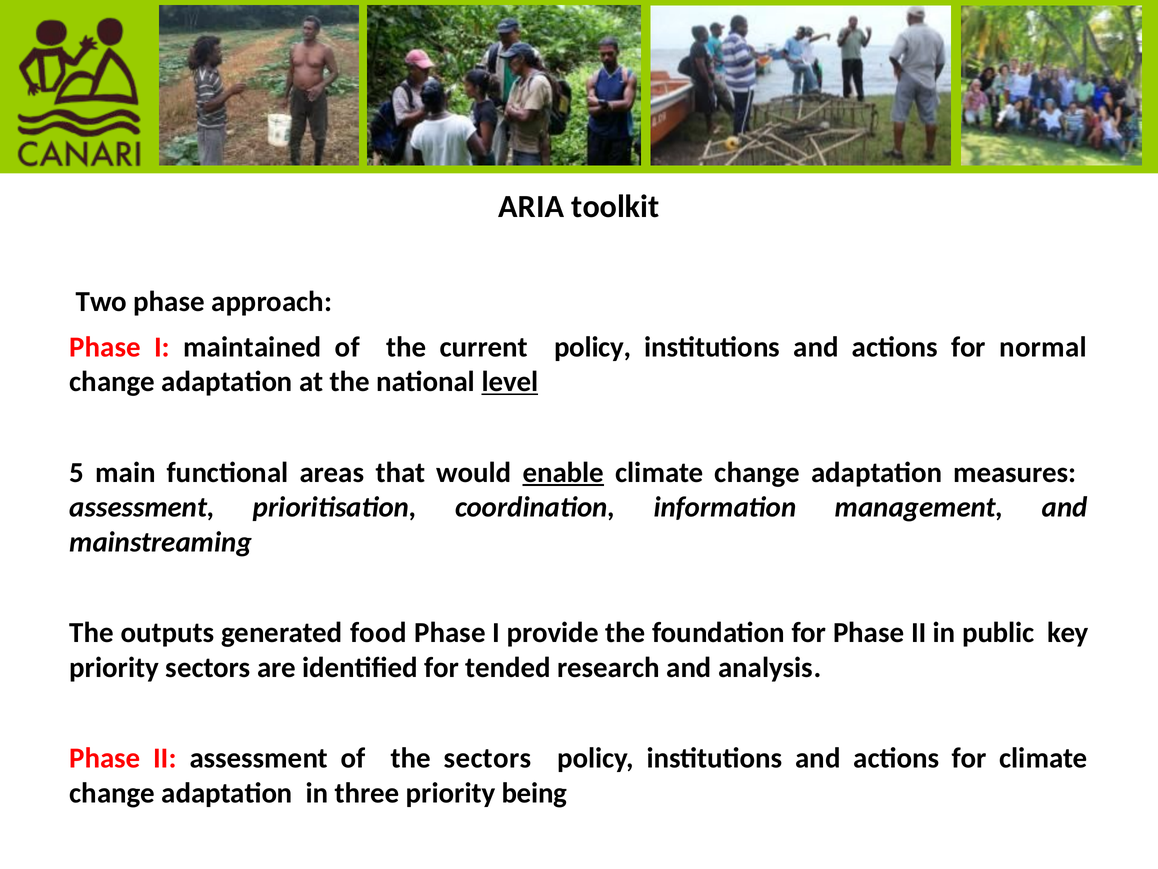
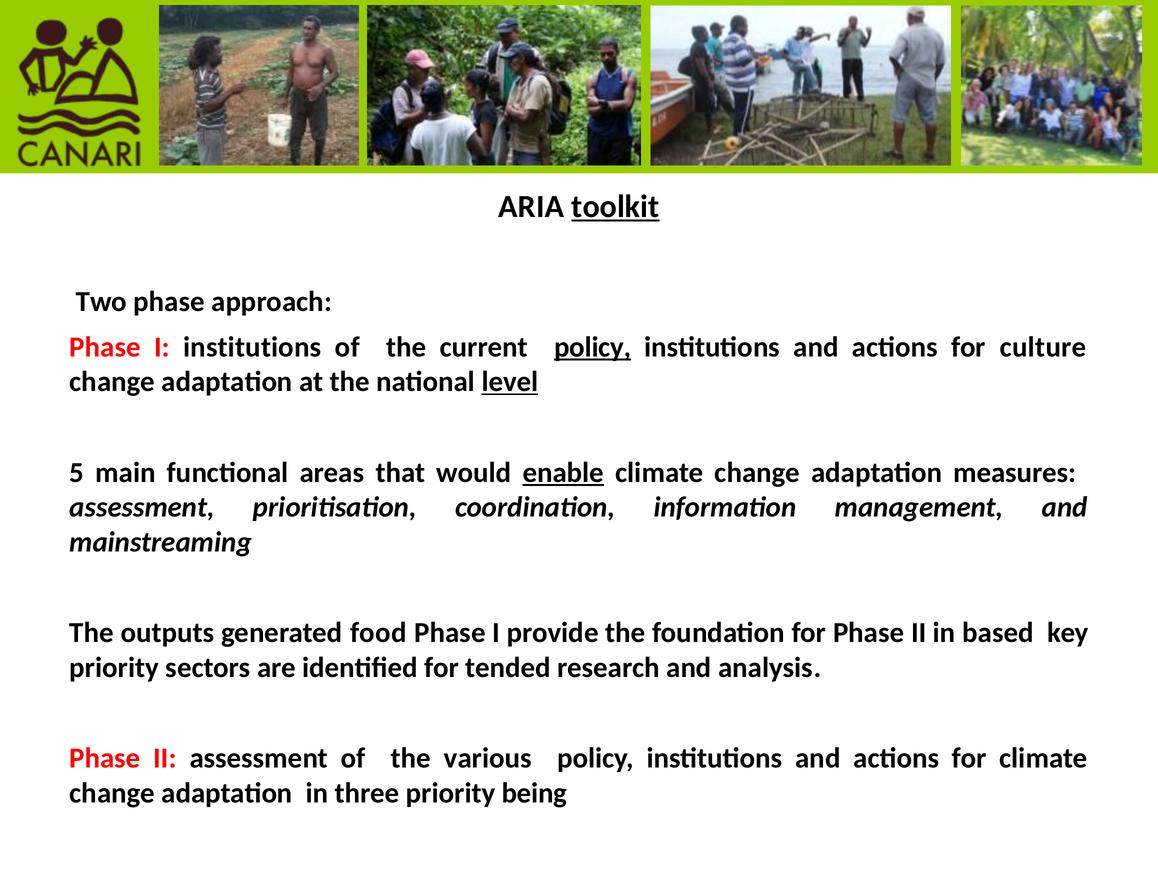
toolkit underline: none -> present (615, 207)
I maintained: maintained -> institutions (252, 347)
policy underline: none -> present (593, 347)
normal: normal -> culture (1043, 347)
public: public -> based (998, 632)
the sectors: sectors -> various (488, 758)
